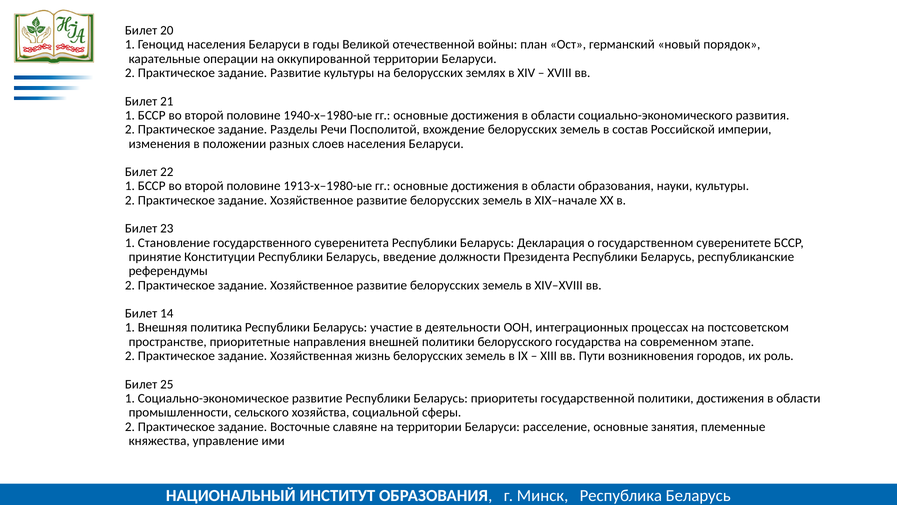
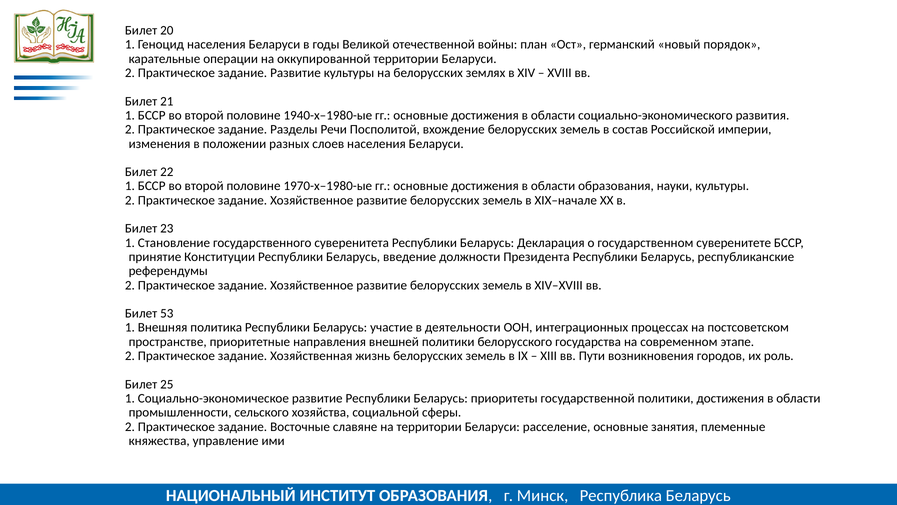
1913-х–1980-ые: 1913-х–1980-ые -> 1970-х–1980-ые (328, 186)
14: 14 -> 53 (167, 313)
